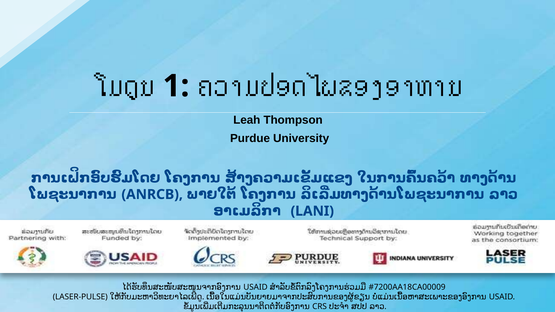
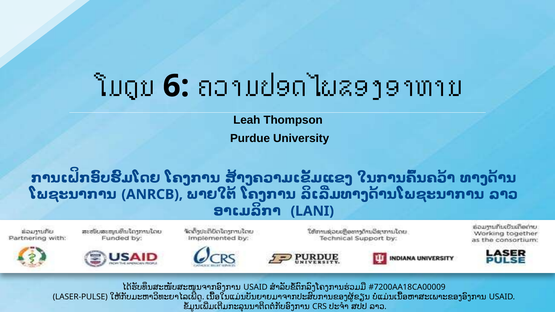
1: 1 -> 6 (176, 86)
